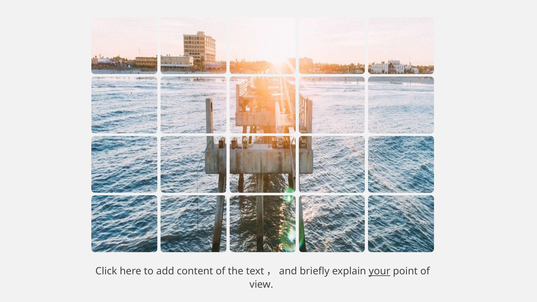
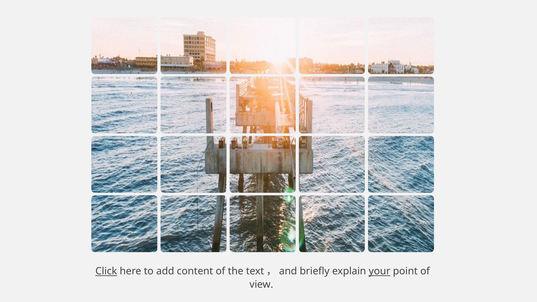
Click underline: none -> present (106, 271)
